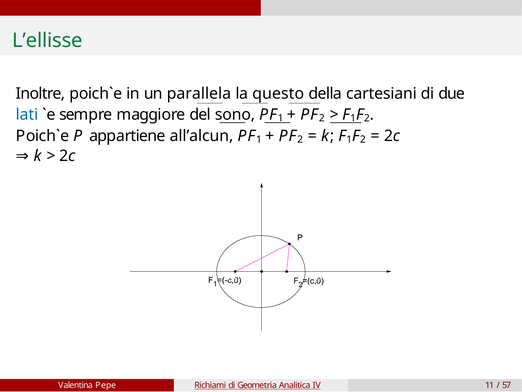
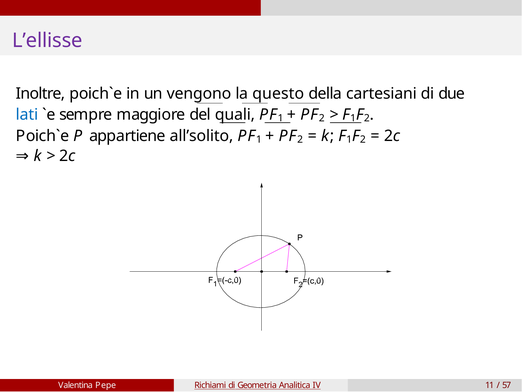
L’ellisse colour: green -> purple (47, 40)
parallela: parallela -> vengono (199, 94)
sono: sono -> quali (235, 114)
all’alcun: all’alcun -> all’solito (201, 136)
